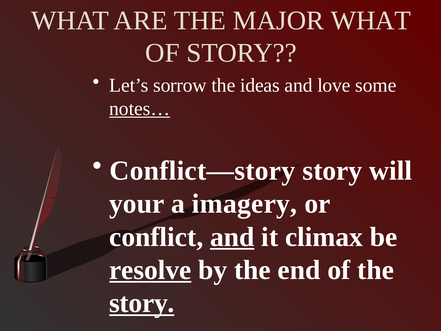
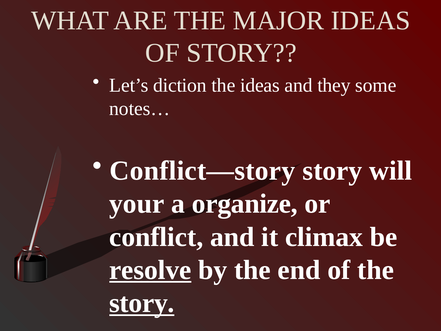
MAJOR WHAT: WHAT -> IDEAS (371, 21)
sorrow: sorrow -> diction (180, 85)
love: love -> they (334, 85)
notes… underline: present -> none (140, 109)
imagery: imagery -> organize (245, 204)
and underline: present -> none (232, 237)
